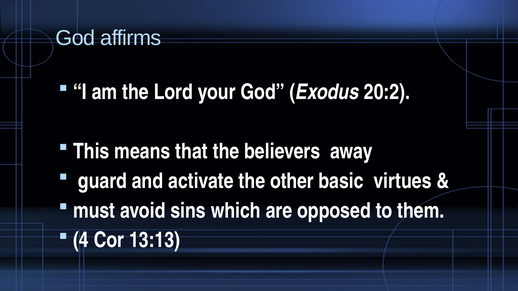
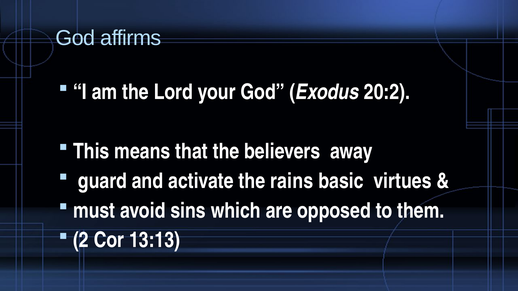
other: other -> rains (292, 181)
4: 4 -> 2 (81, 241)
